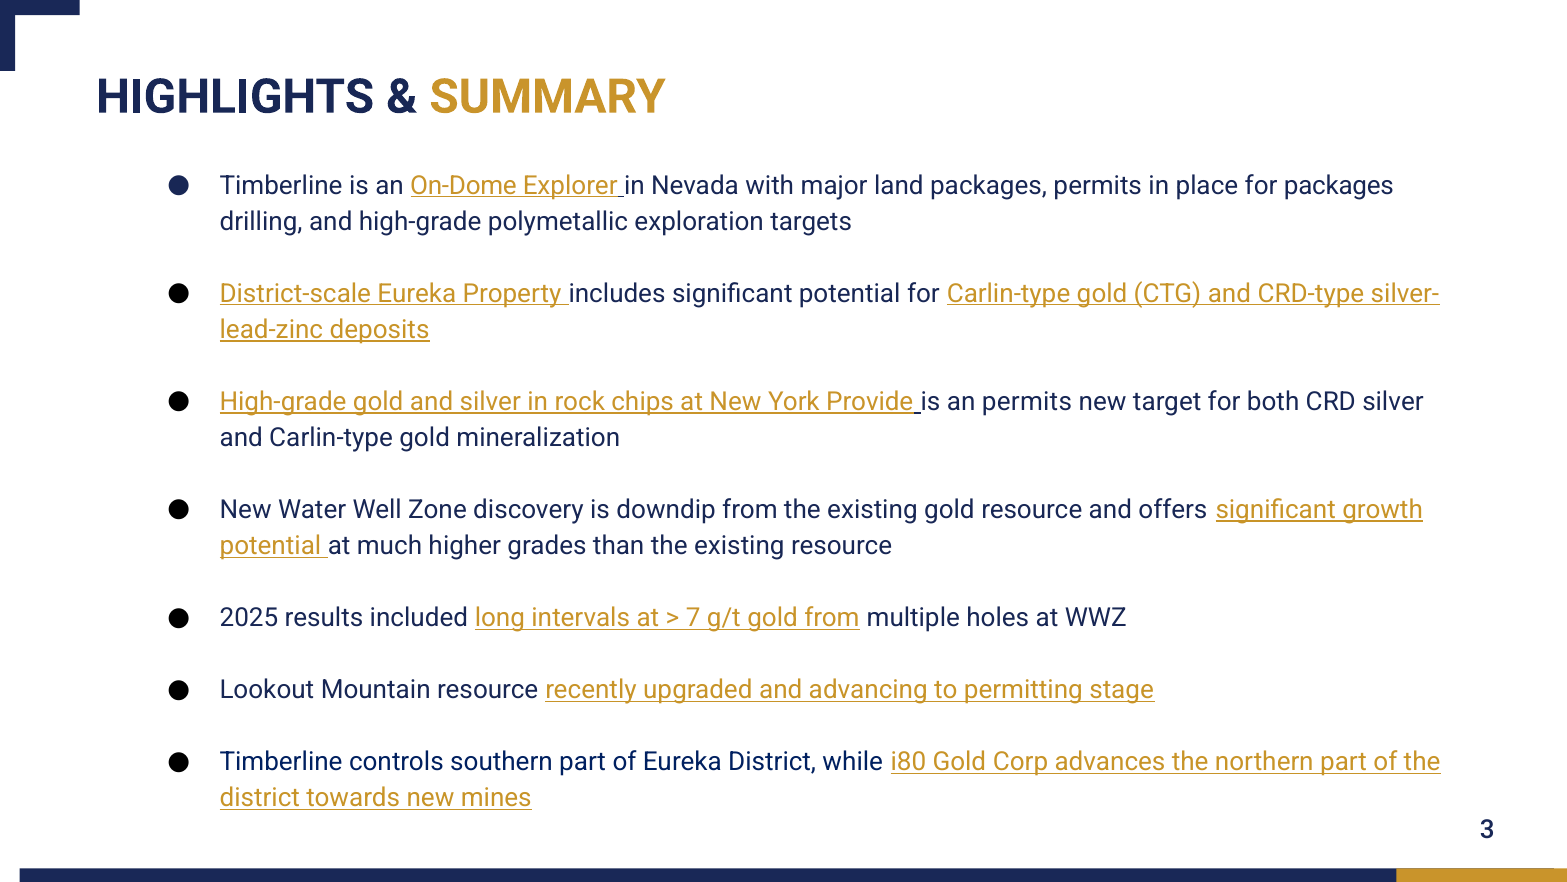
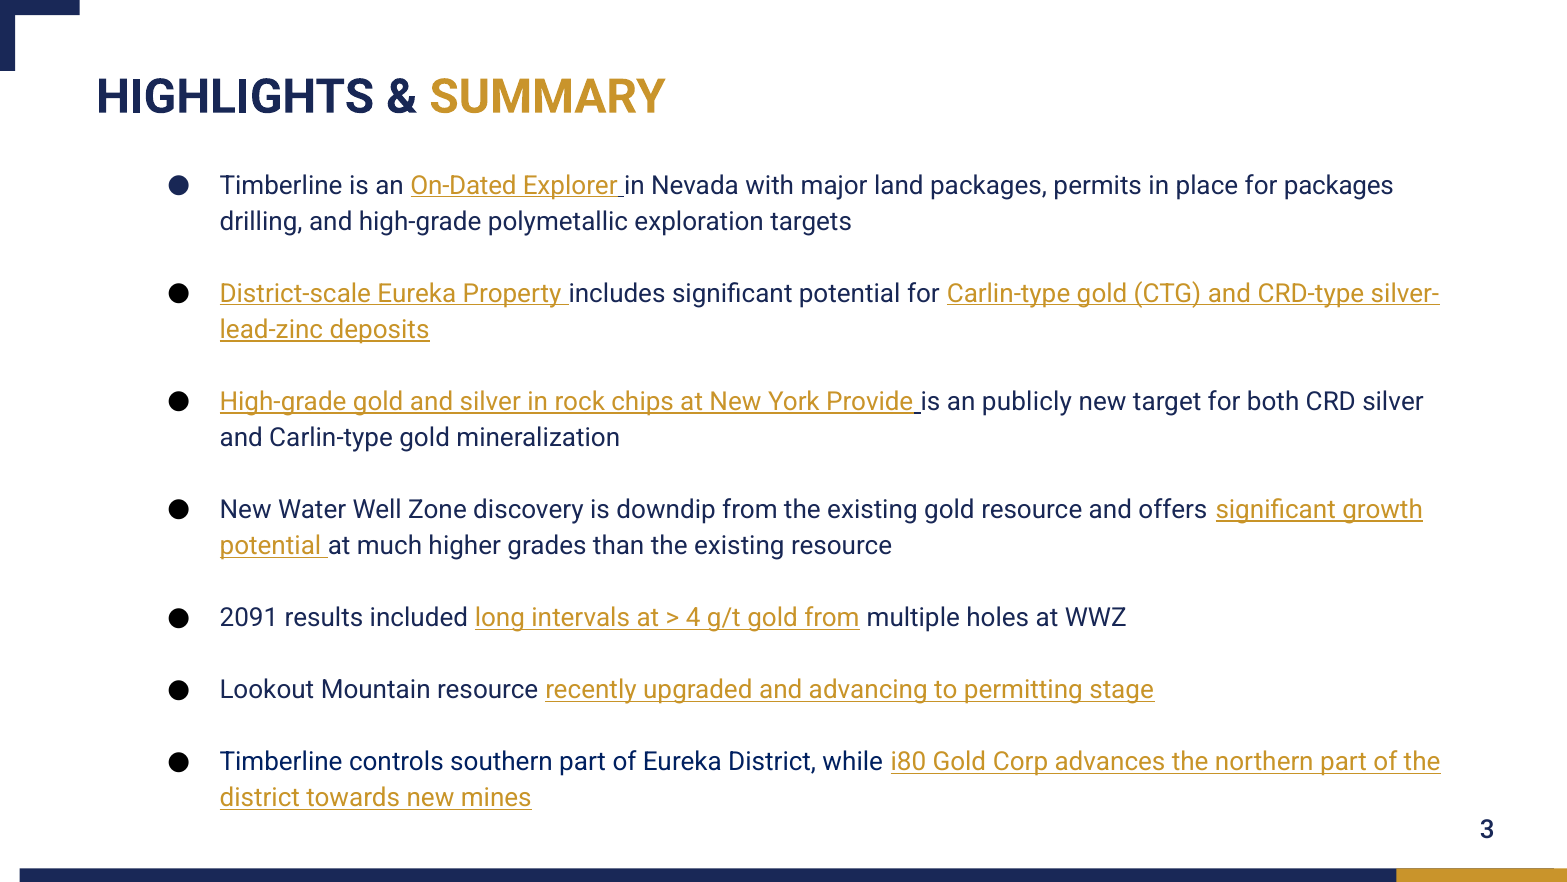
On-Dome: On-Dome -> On-Dated (463, 185)
an permits: permits -> publicly (1027, 402)
2025: 2025 -> 2091 (249, 618)
7: 7 -> 4 (693, 618)
